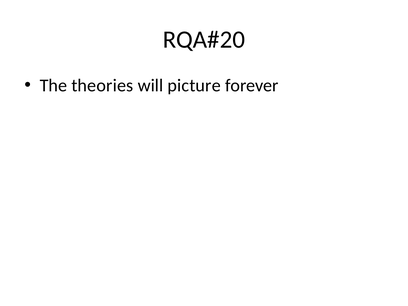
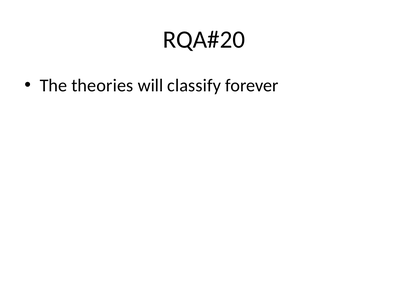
picture: picture -> classify (194, 86)
